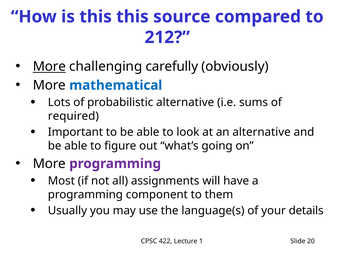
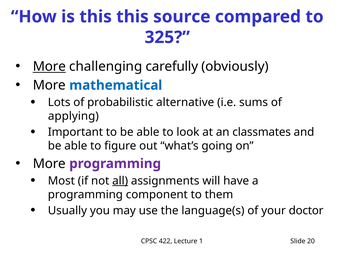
212: 212 -> 325 (167, 37)
required: required -> applying (73, 116)
an alternative: alternative -> classmates (262, 132)
all underline: none -> present (120, 181)
details: details -> doctor (306, 211)
